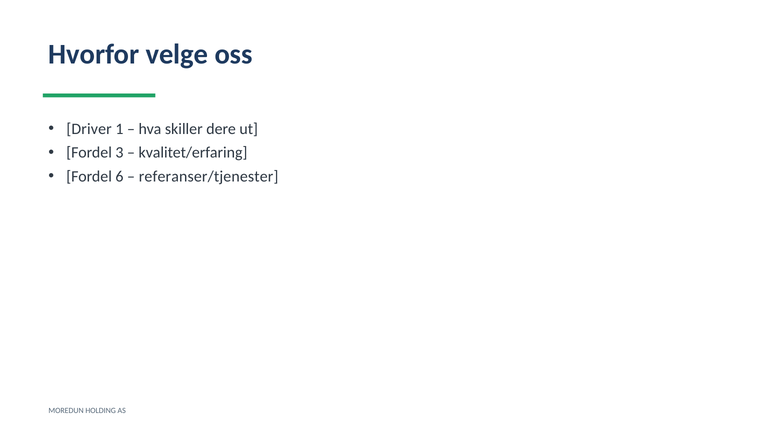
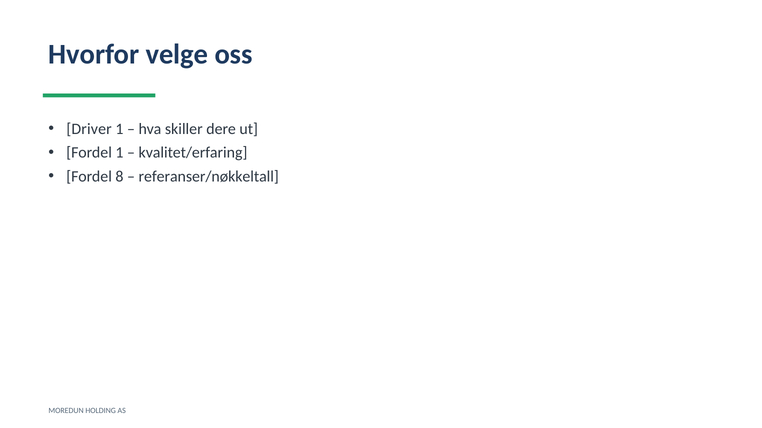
Fordel 3: 3 -> 1 (119, 153)
6: 6 -> 8 (119, 177)
referanser/tjenester: referanser/tjenester -> referanser/nøkkeltall (209, 177)
